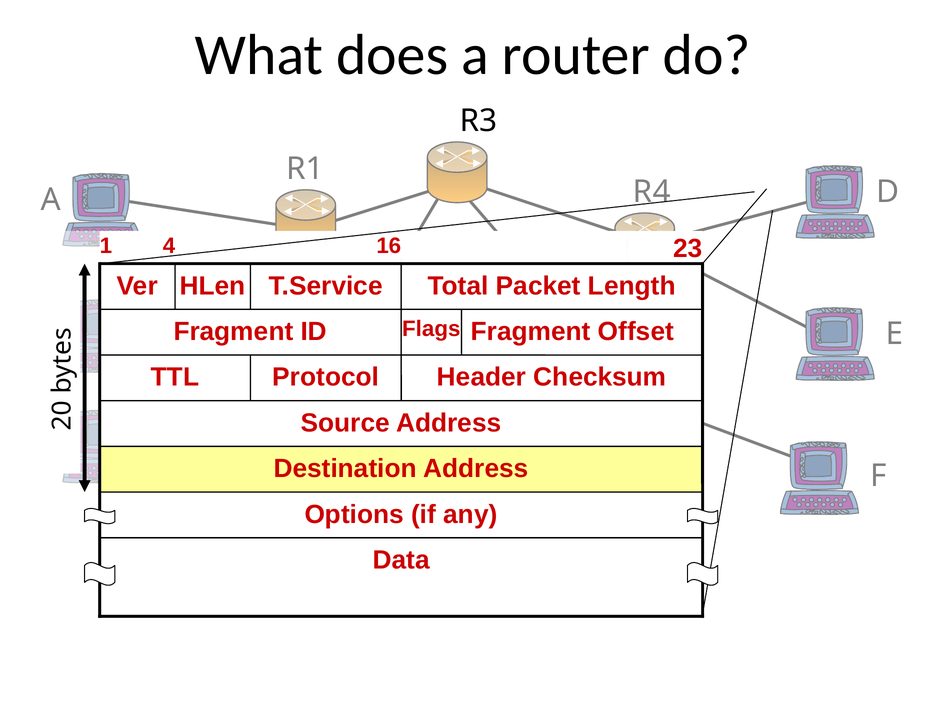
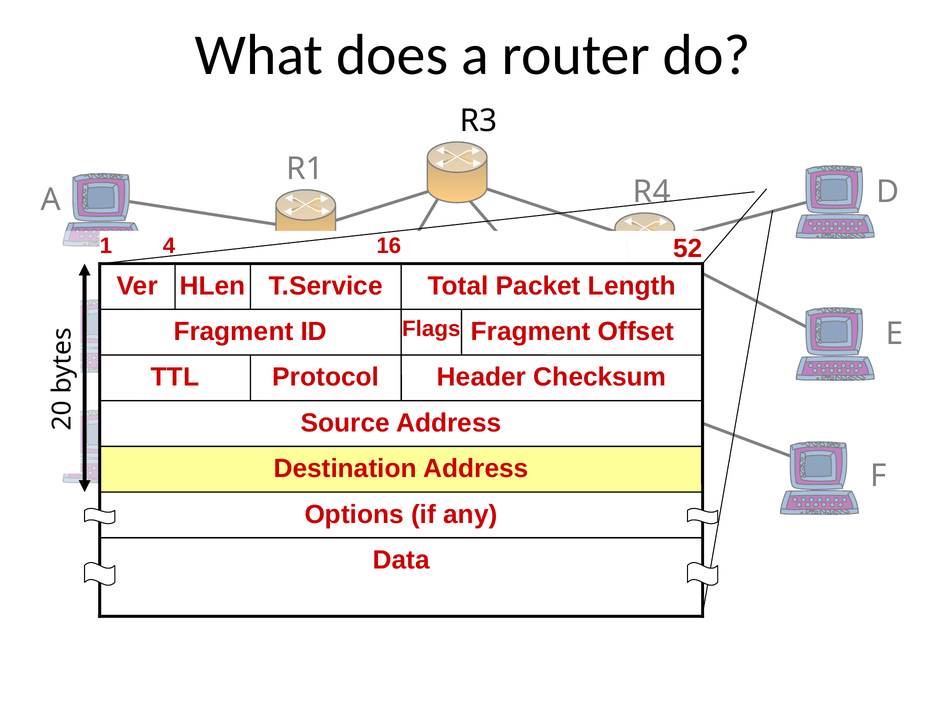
23: 23 -> 52 (688, 248)
